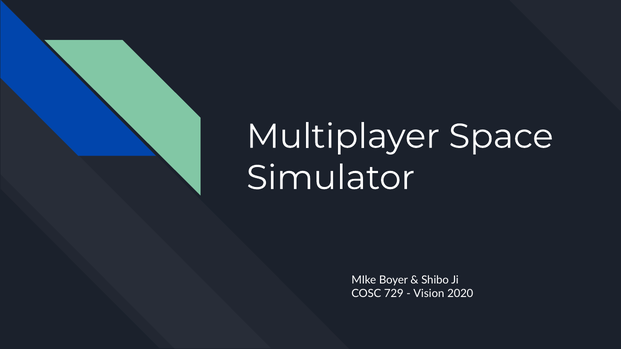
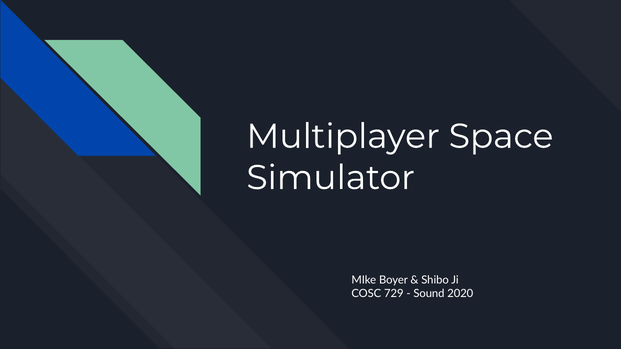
Vision: Vision -> Sound (429, 294)
